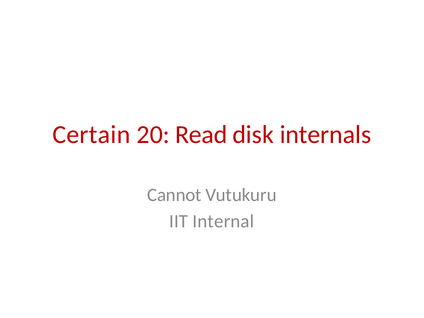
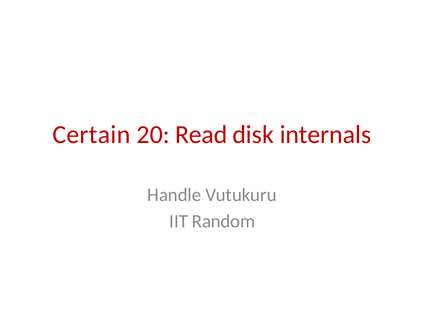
Cannot: Cannot -> Handle (174, 195)
Internal: Internal -> Random (224, 221)
